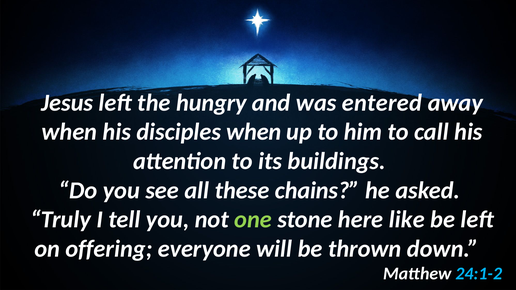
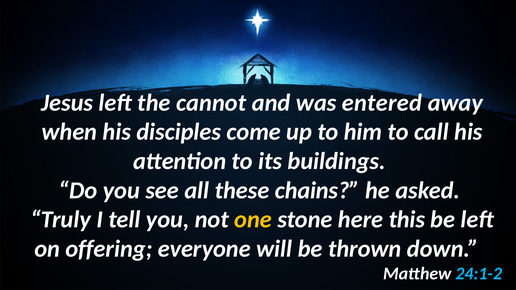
hungry: hungry -> cannot (211, 103)
disciples when: when -> come (254, 132)
one colour: light green -> yellow (253, 220)
like: like -> this (407, 220)
